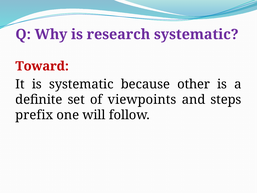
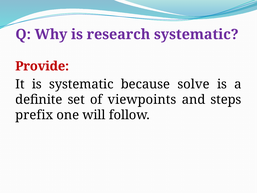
Toward: Toward -> Provide (42, 66)
other: other -> solve (193, 84)
